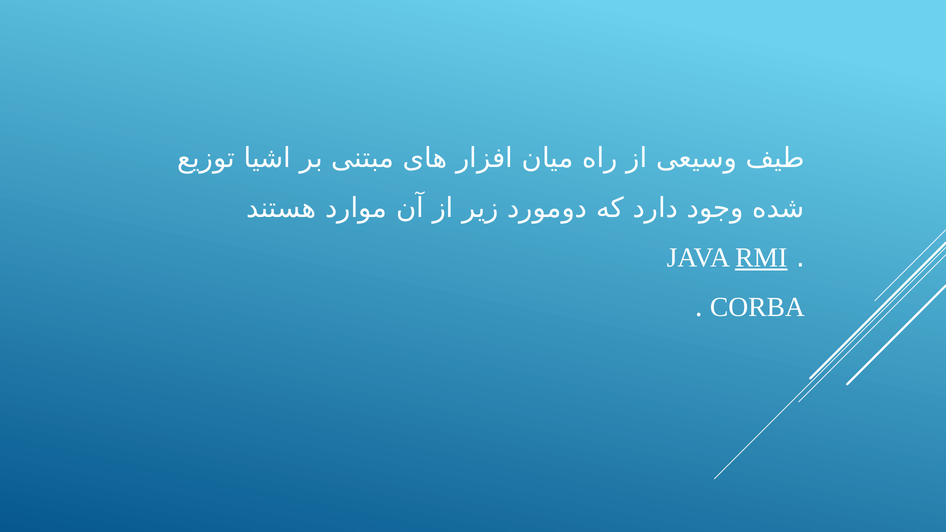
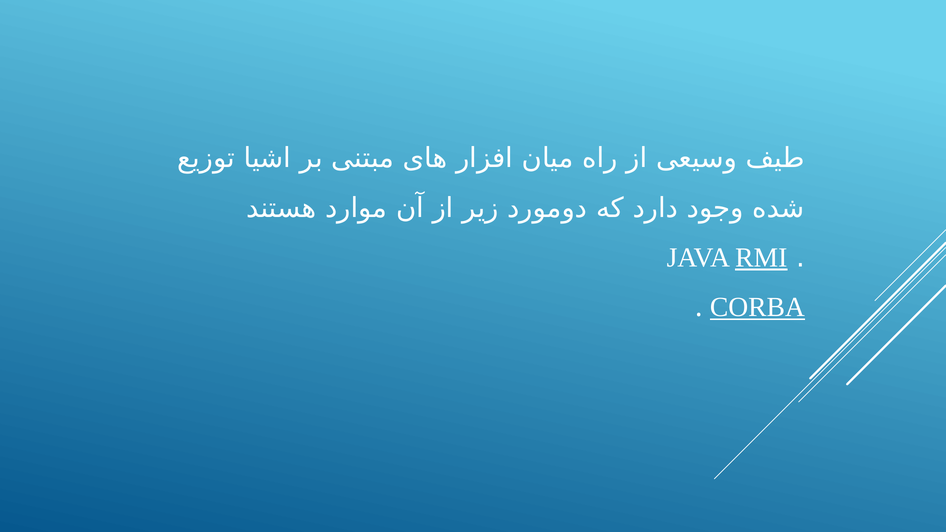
CORBA underline: none -> present (757, 307)
